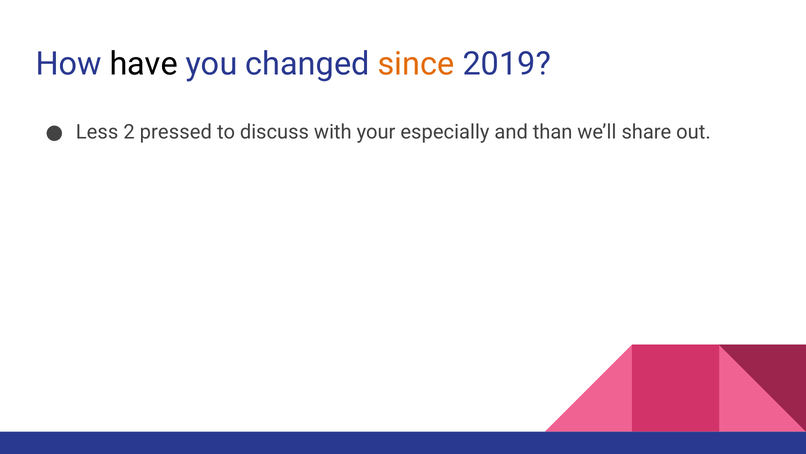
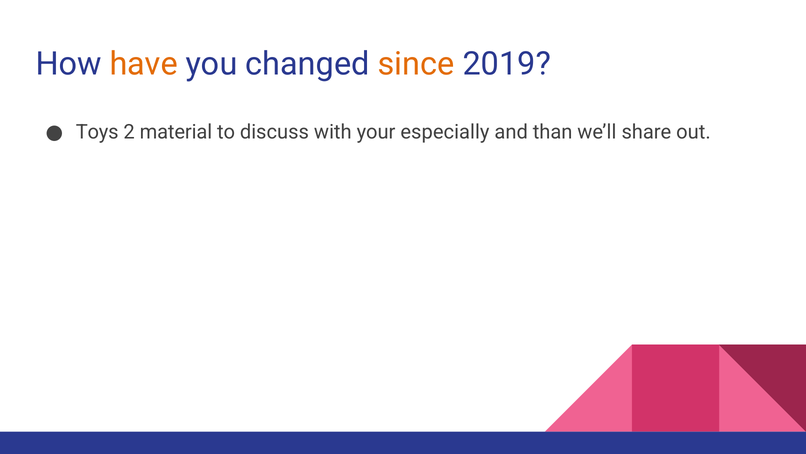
have colour: black -> orange (144, 64)
Less: Less -> Toys (97, 132)
pressed: pressed -> material (176, 132)
